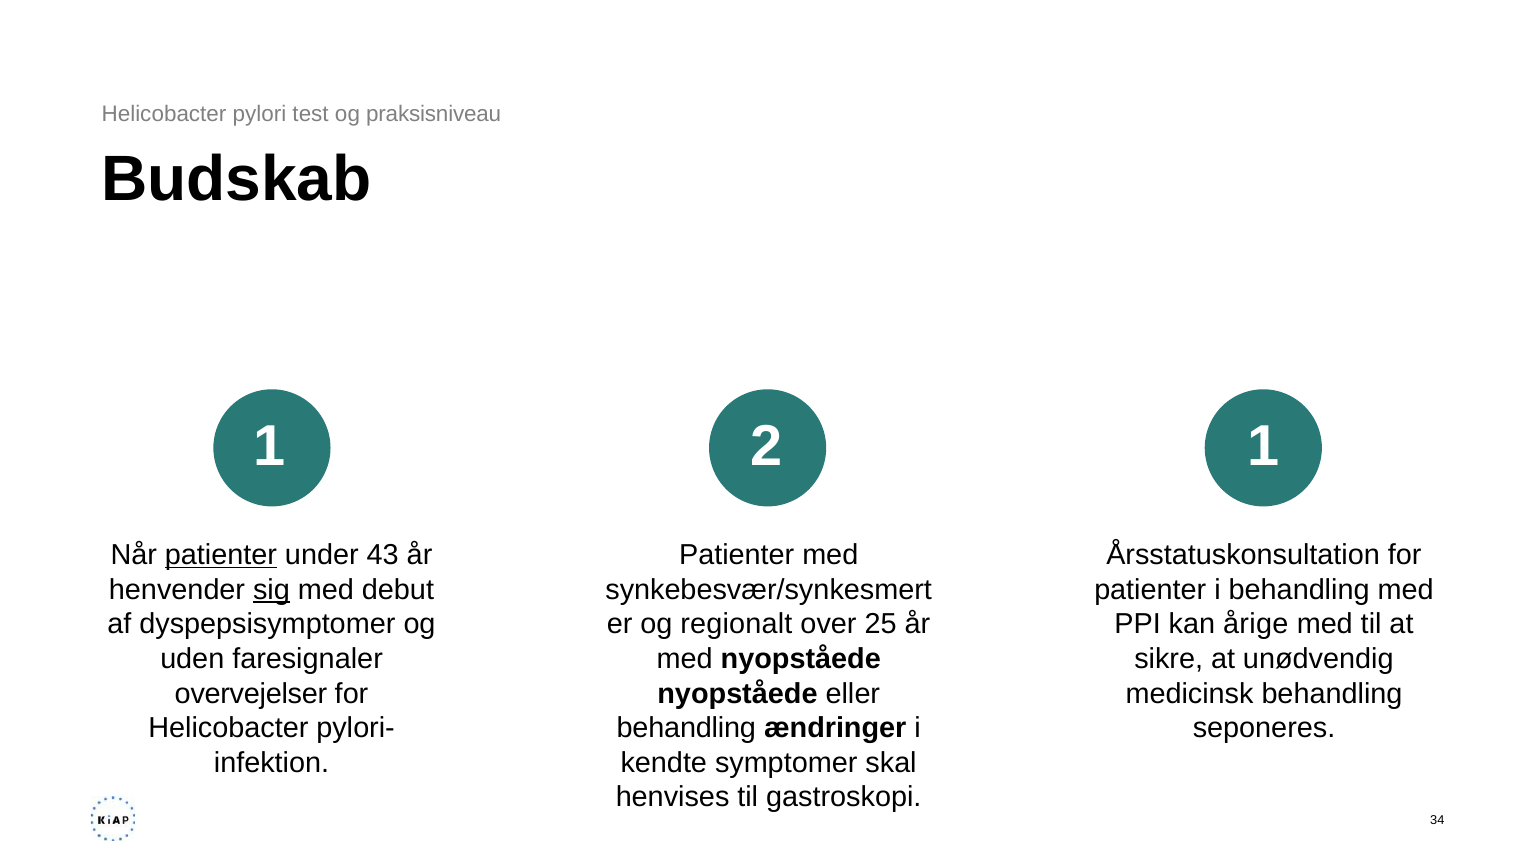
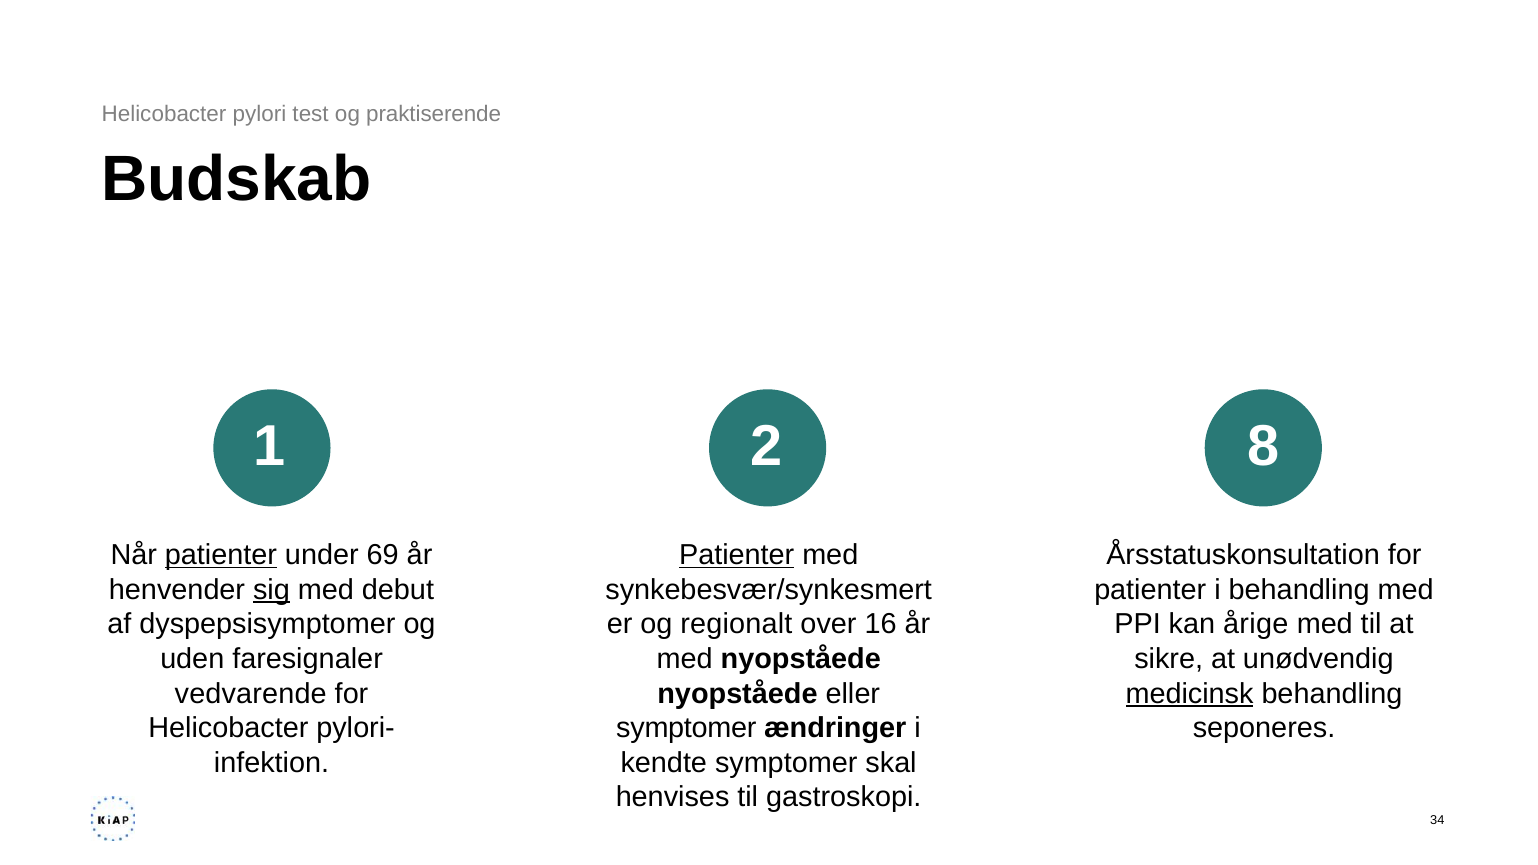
praksisniveau: praksisniveau -> praktiserende (434, 114)
2 1: 1 -> 8 (1263, 447)
43: 43 -> 69 (383, 555)
Patienter underline: none -> present (737, 555)
25: 25 -> 16 (881, 624)
overvejelser: overvejelser -> vedvarende (251, 694)
medicinsk underline: none -> present (1190, 694)
behandling: behandling -> symptomer (686, 728)
